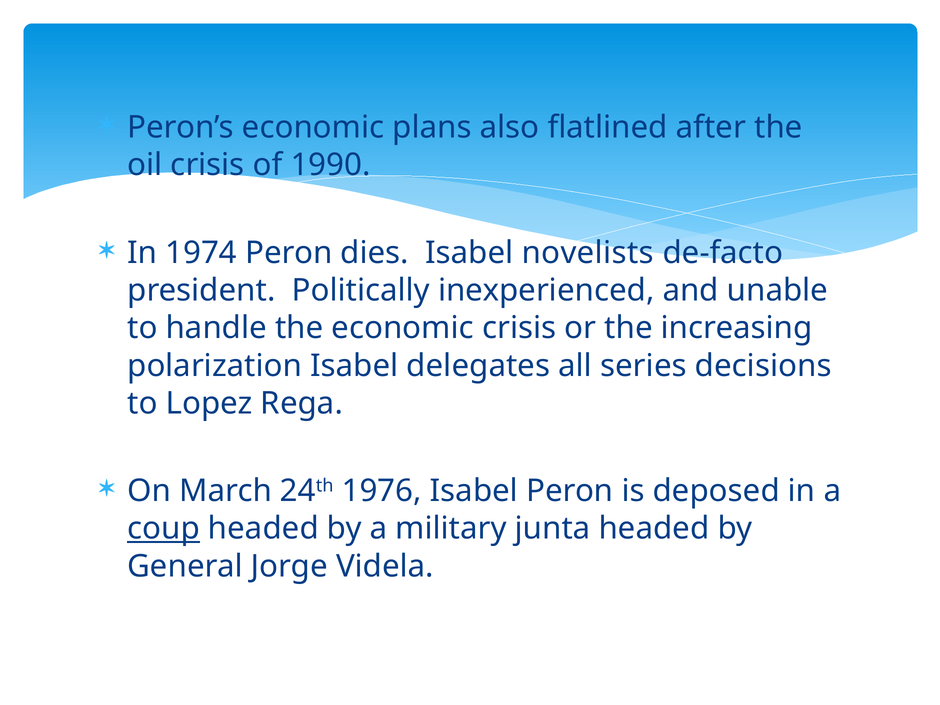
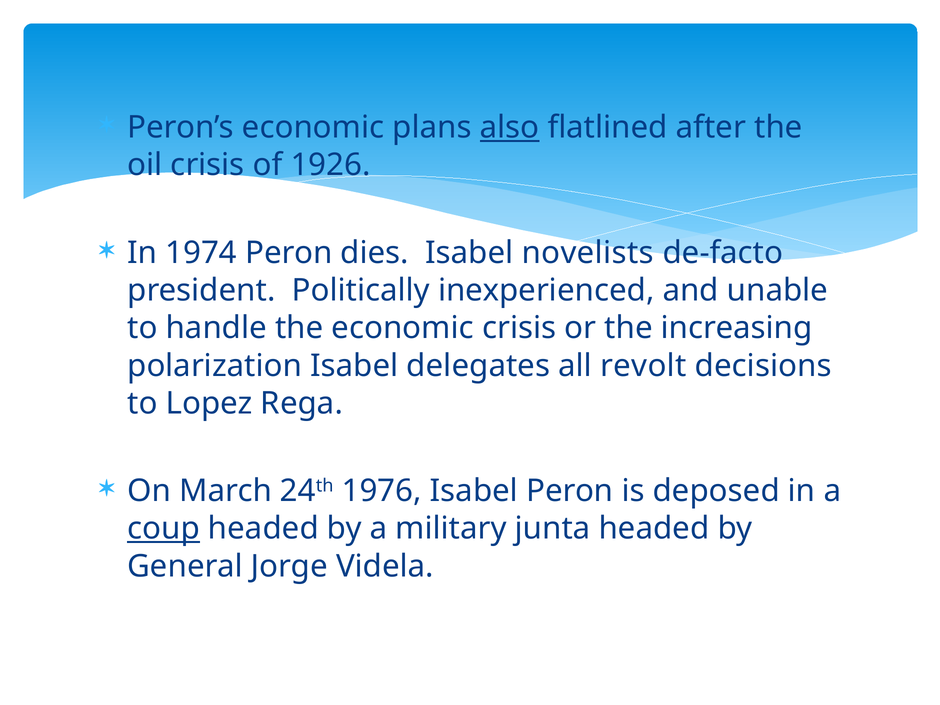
also underline: none -> present (510, 128)
1990: 1990 -> 1926 (331, 165)
series: series -> revolt (643, 366)
